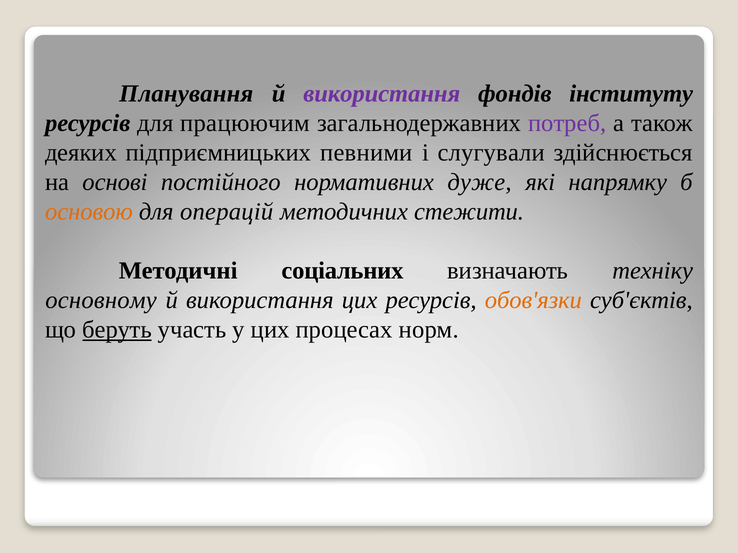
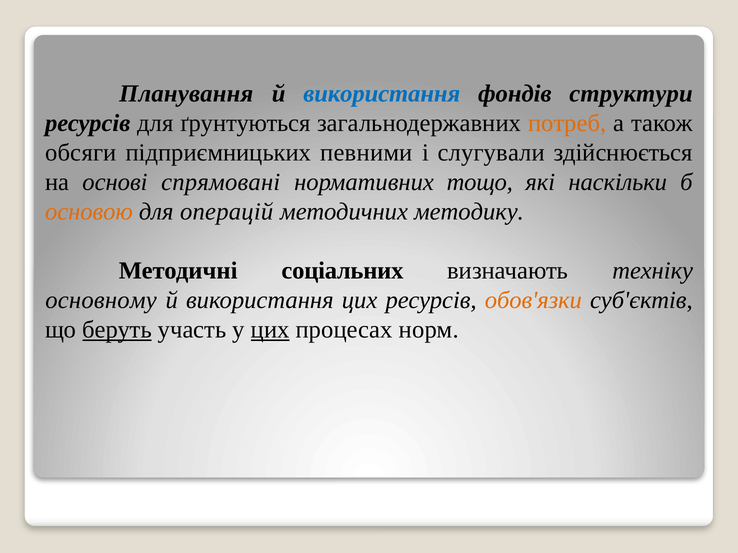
використання colour: purple -> blue (382, 94)
інституту: інституту -> структури (631, 94)
працюючим: працюючим -> ґрунтуються (245, 123)
потреб colour: purple -> orange (567, 123)
деяких: деяких -> обсяги (81, 153)
постійного: постійного -> спрямовані (221, 182)
дуже: дуже -> тощо (480, 182)
напрямку: напрямку -> наскільки (618, 182)
стежити: стежити -> методику (469, 212)
цих underline: none -> present (270, 330)
